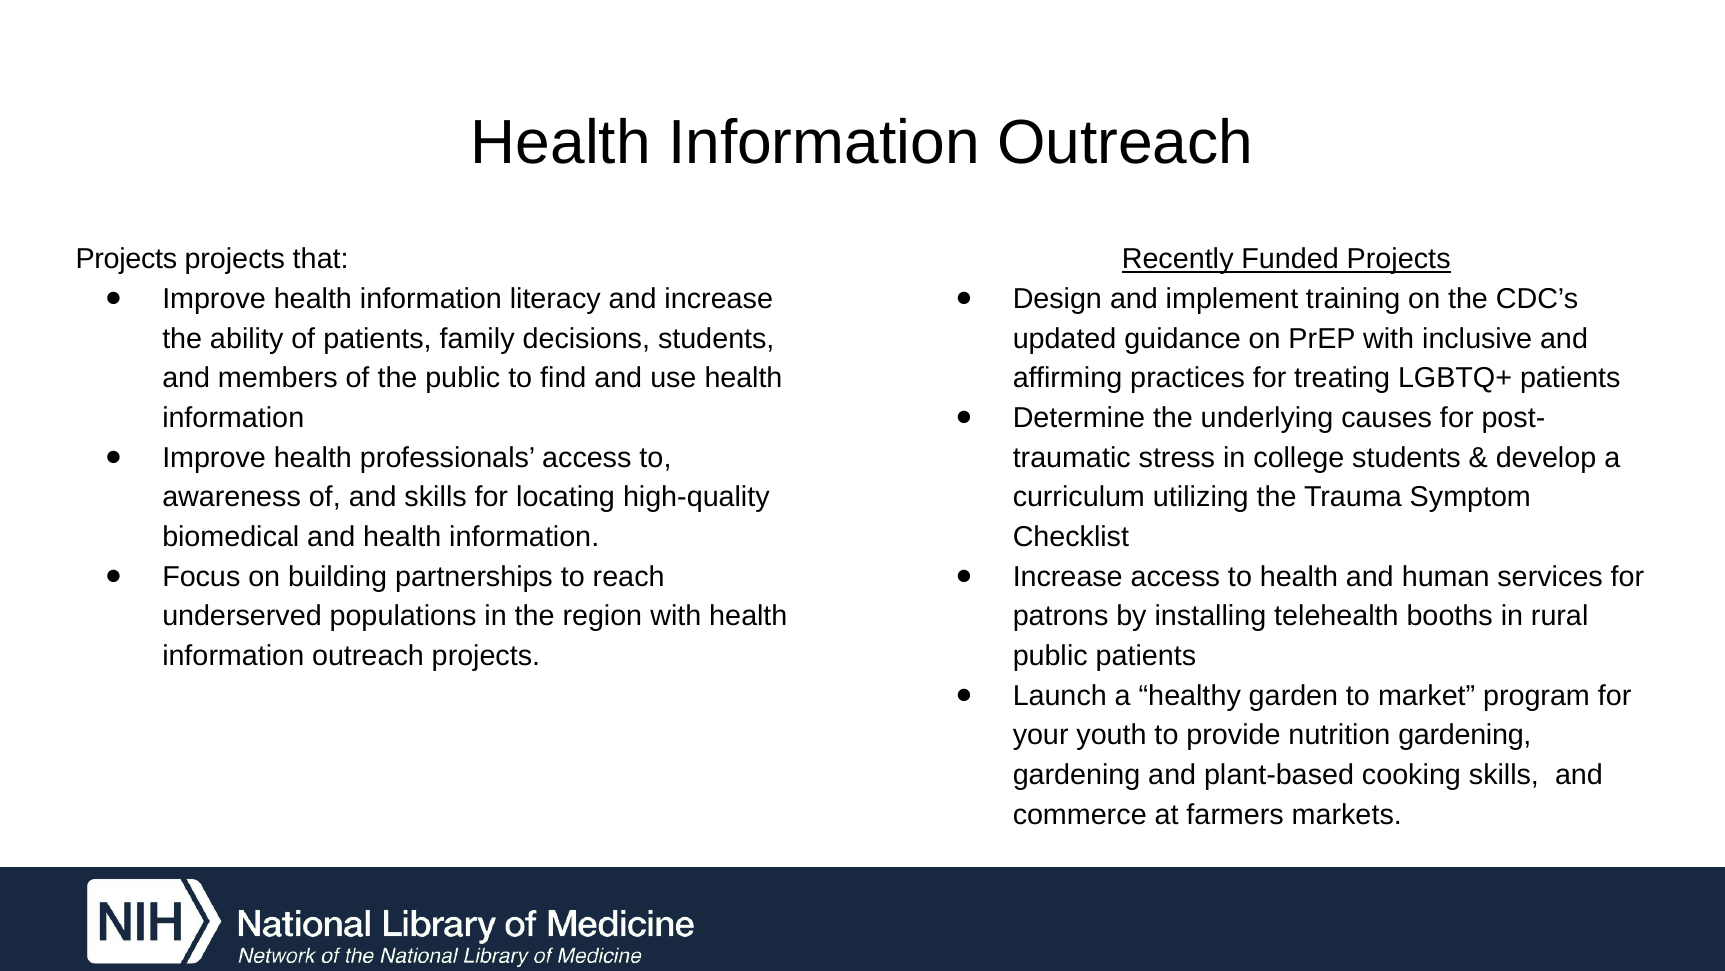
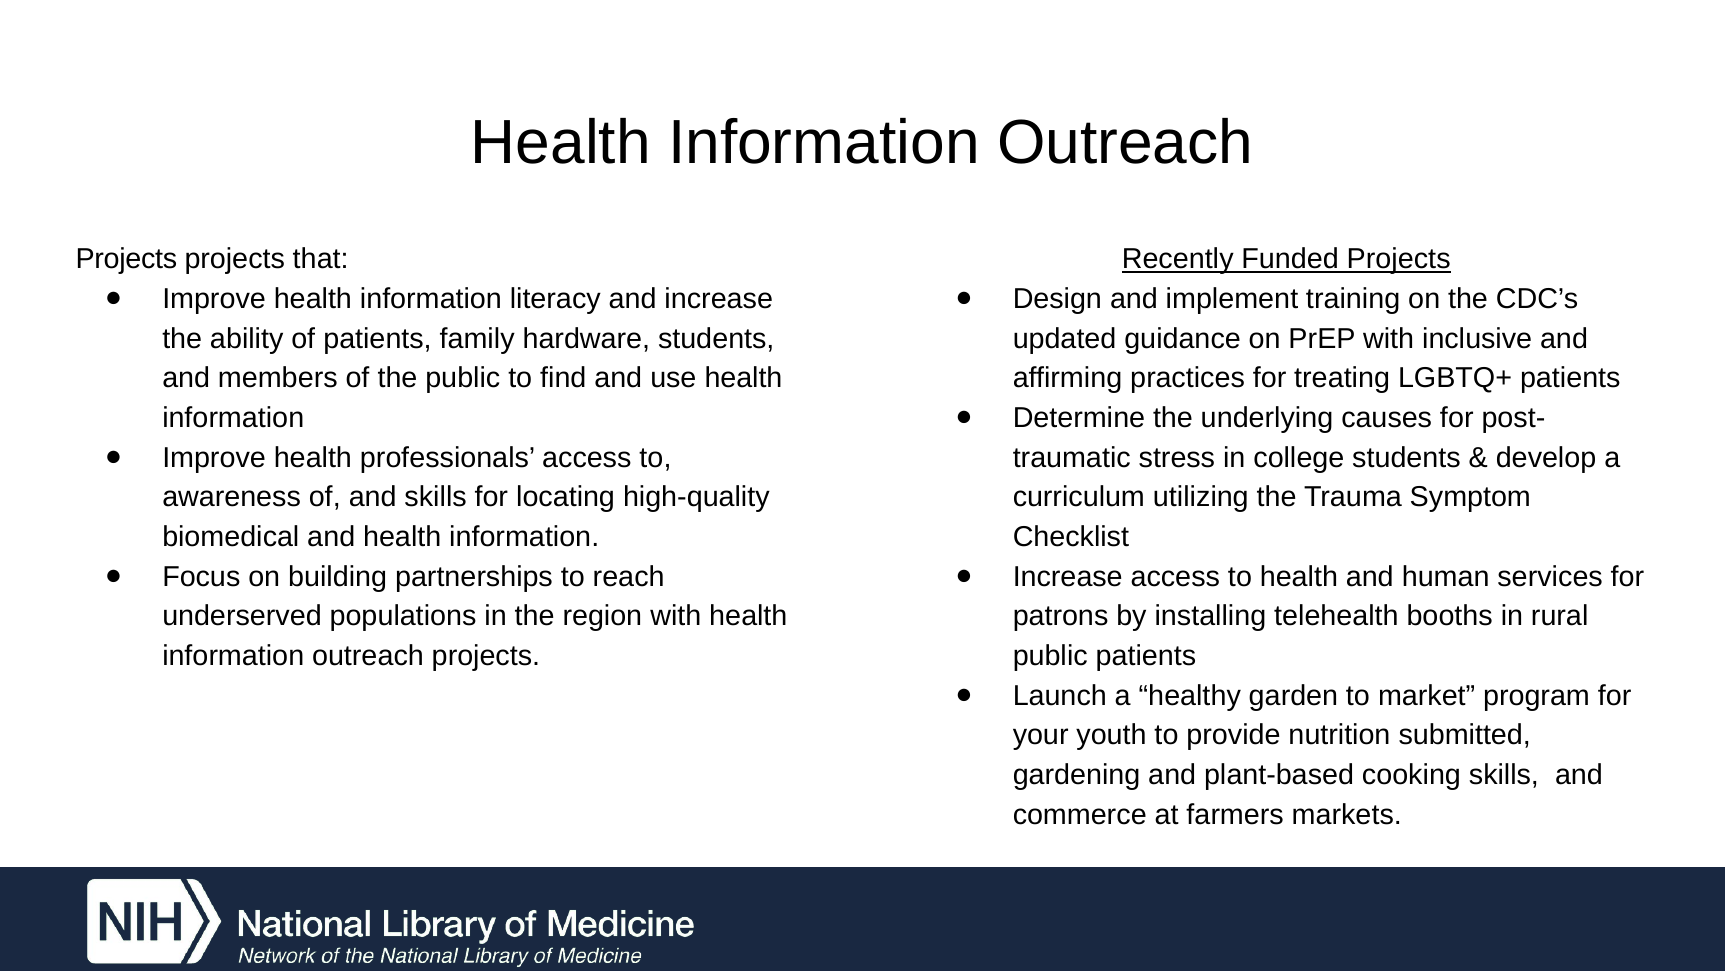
decisions: decisions -> hardware (586, 338)
nutrition gardening: gardening -> submitted (1465, 735)
